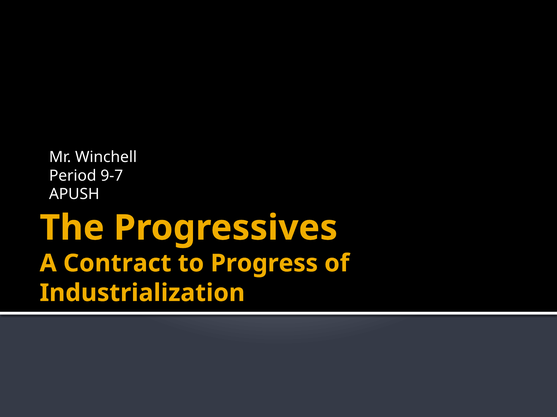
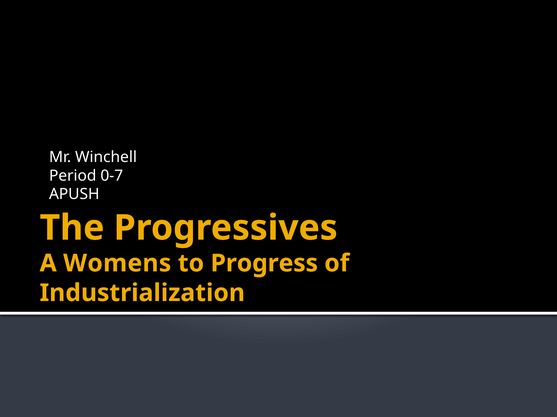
9-7: 9-7 -> 0-7 (112, 176)
Contract: Contract -> Womens (117, 264)
